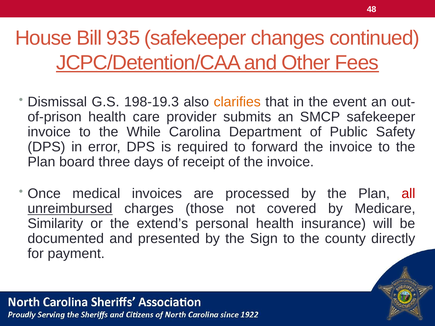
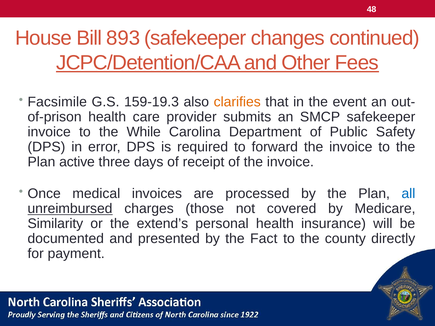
935: 935 -> 893 (123, 38)
Dismissal: Dismissal -> Facsimile (57, 102)
198-19.3: 198-19.3 -> 159-19.3 (151, 102)
board: board -> active (77, 162)
all colour: red -> blue (408, 194)
Sign: Sign -> Fact (264, 239)
